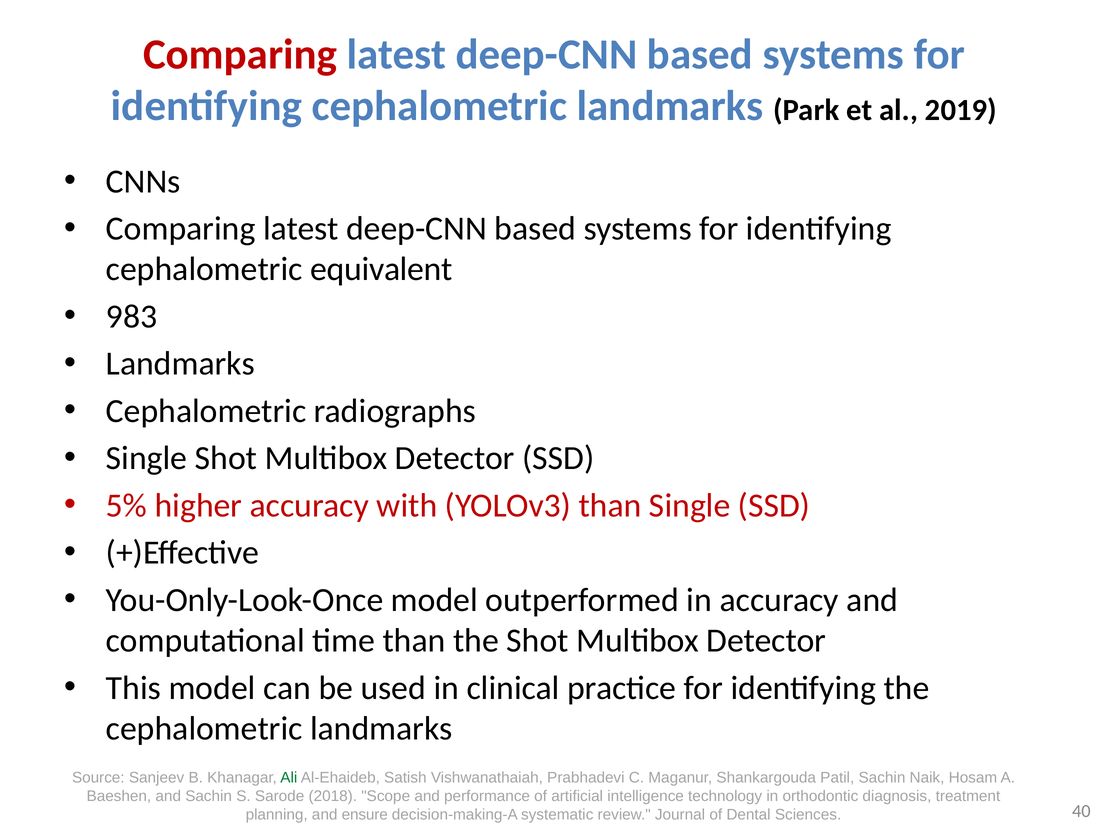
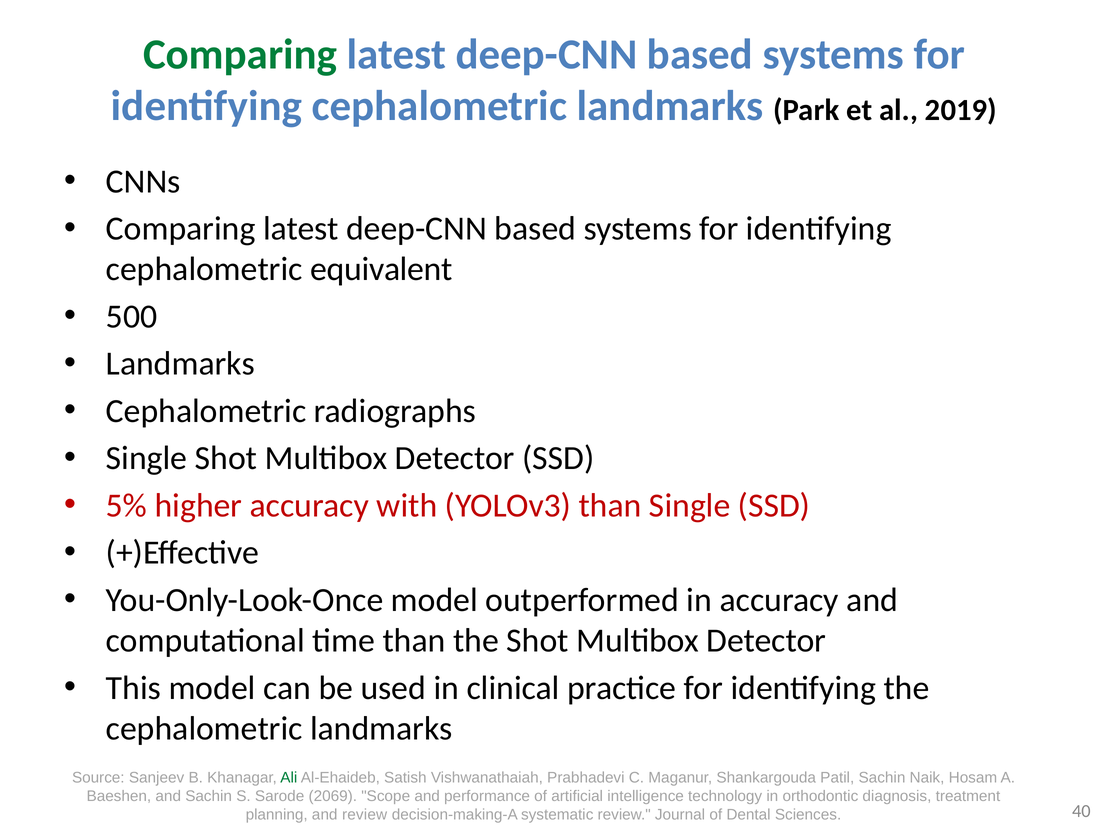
Comparing colour: red -> green (240, 55)
983: 983 -> 500 (132, 317)
2018: 2018 -> 2069 (333, 797)
and ensure: ensure -> review (365, 815)
